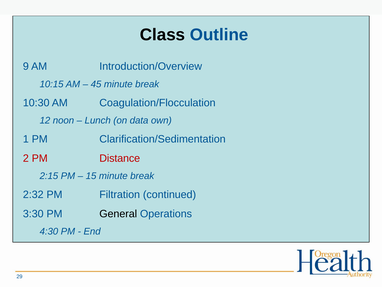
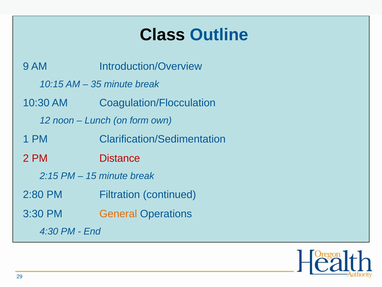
45: 45 -> 35 (96, 84)
data: data -> form (139, 120)
2:32: 2:32 -> 2:80 (33, 194)
General colour: black -> orange (118, 213)
